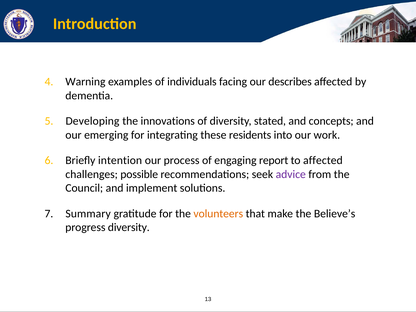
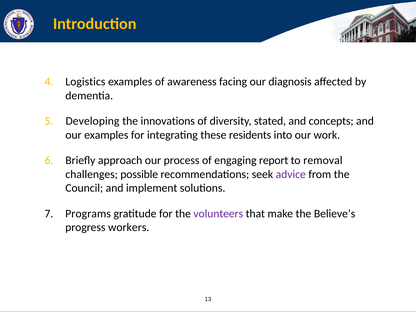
Warning: Warning -> Logistics (85, 82)
individuals: individuals -> awareness (192, 82)
describes: describes -> diagnosis (290, 82)
our emerging: emerging -> examples (106, 135)
intention: intention -> approach (120, 160)
to affected: affected -> removal (323, 160)
Summary: Summary -> Programs (88, 214)
volunteers colour: orange -> purple (218, 214)
progress diversity: diversity -> workers (129, 227)
